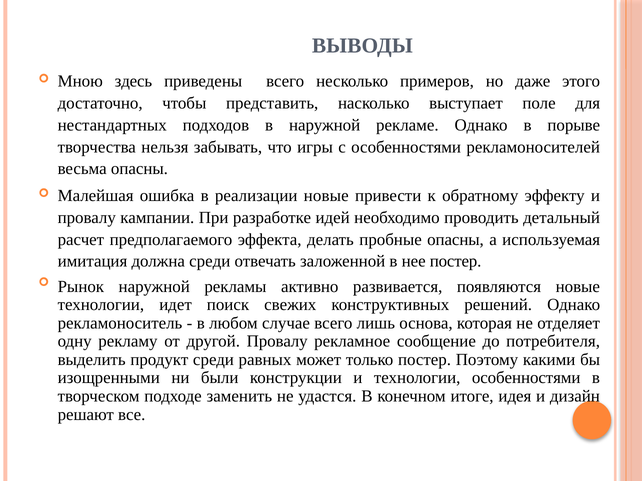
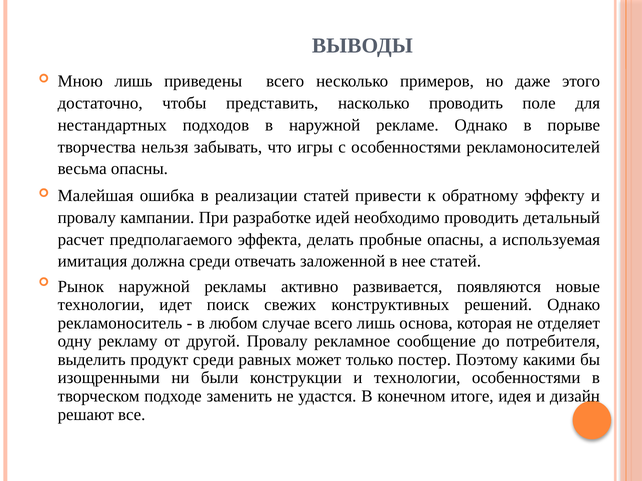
Мною здесь: здесь -> лишь (133, 81)
насколько выступает: выступает -> проводить (466, 103)
реализации новые: новые -> статей (326, 196)
нее постер: постер -> статей (455, 262)
